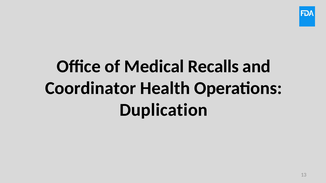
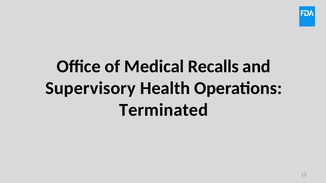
Coordinator: Coordinator -> Supervisory (91, 88)
Duplication: Duplication -> Terminated (164, 110)
